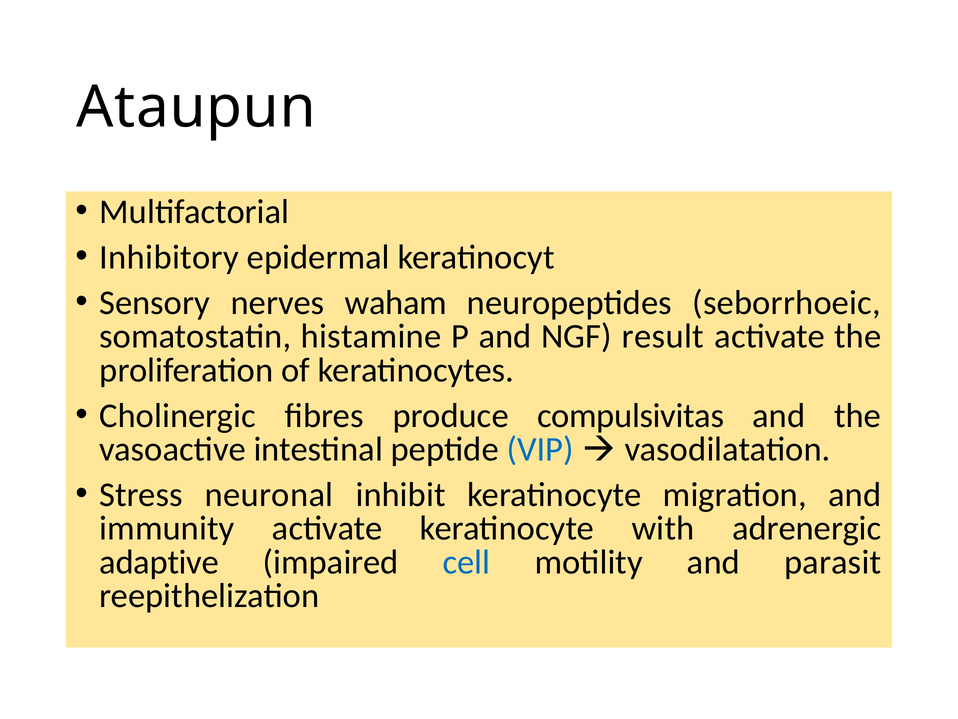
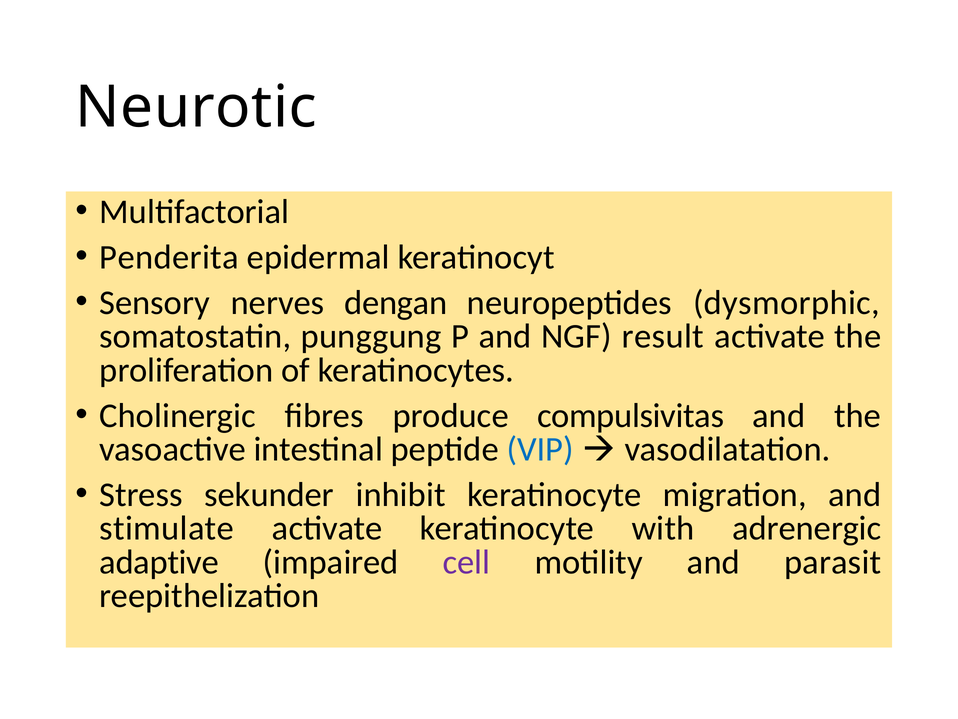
Ataupun: Ataupun -> Neurotic (196, 107)
Inhibitory: Inhibitory -> Penderita (169, 257)
waham: waham -> dengan (396, 303)
seborrhoeic: seborrhoeic -> dysmorphic (786, 303)
histamine: histamine -> punggung (371, 336)
neuronal: neuronal -> sekunder (269, 495)
immunity: immunity -> stimulate (167, 528)
cell colour: blue -> purple (466, 562)
